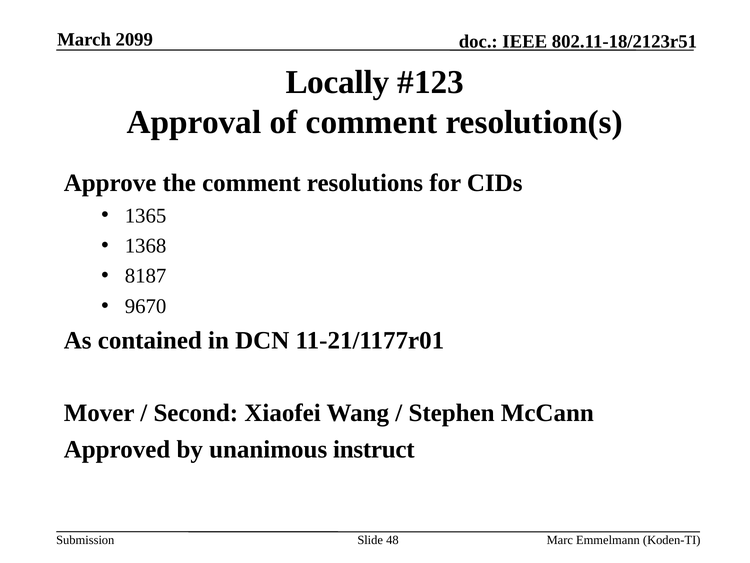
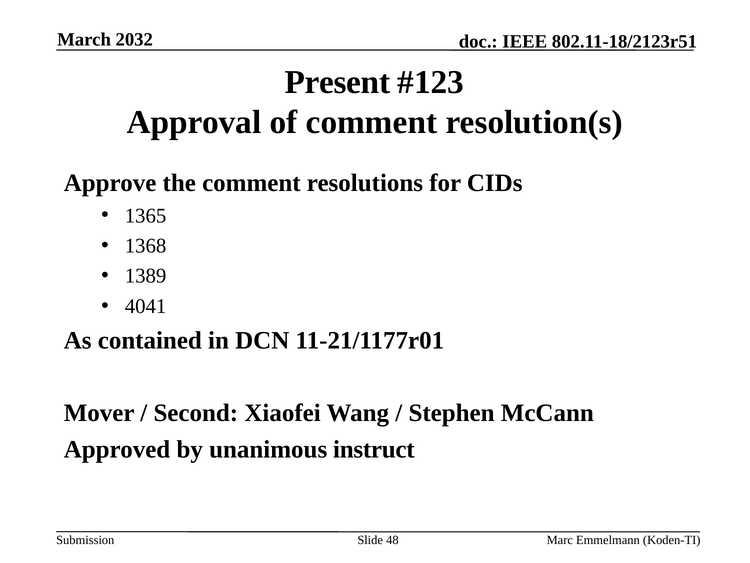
2099: 2099 -> 2032 (134, 40)
Locally: Locally -> Present (338, 82)
8187: 8187 -> 1389 (146, 276)
9670: 9670 -> 4041 (146, 306)
